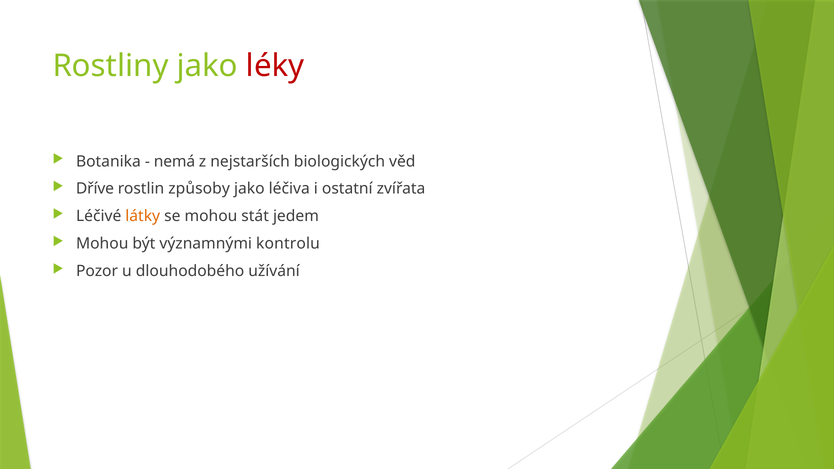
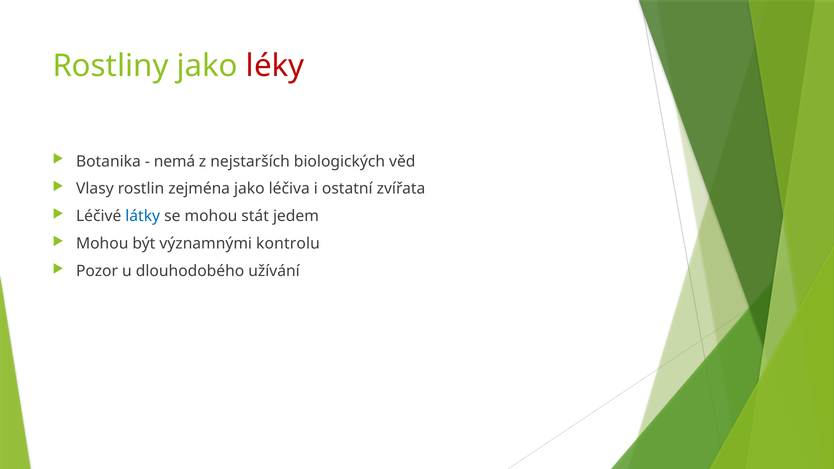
Dříve: Dříve -> Vlasy (95, 189)
způsoby: způsoby -> zejména (199, 189)
látky colour: orange -> blue (143, 216)
